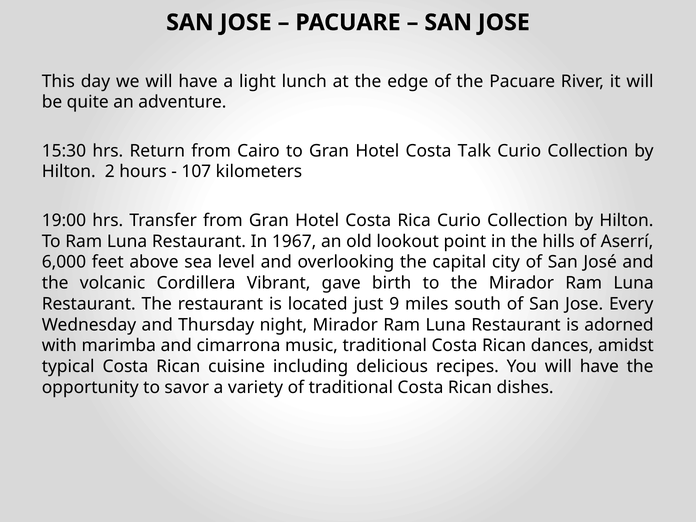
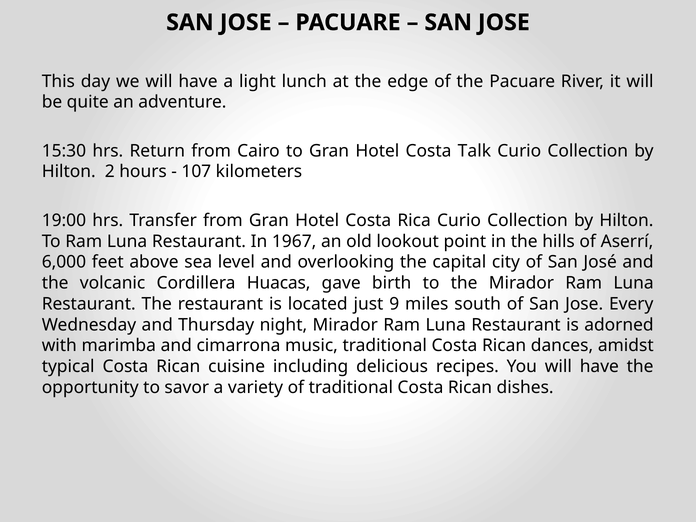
Vibrant: Vibrant -> Huacas (279, 283)
